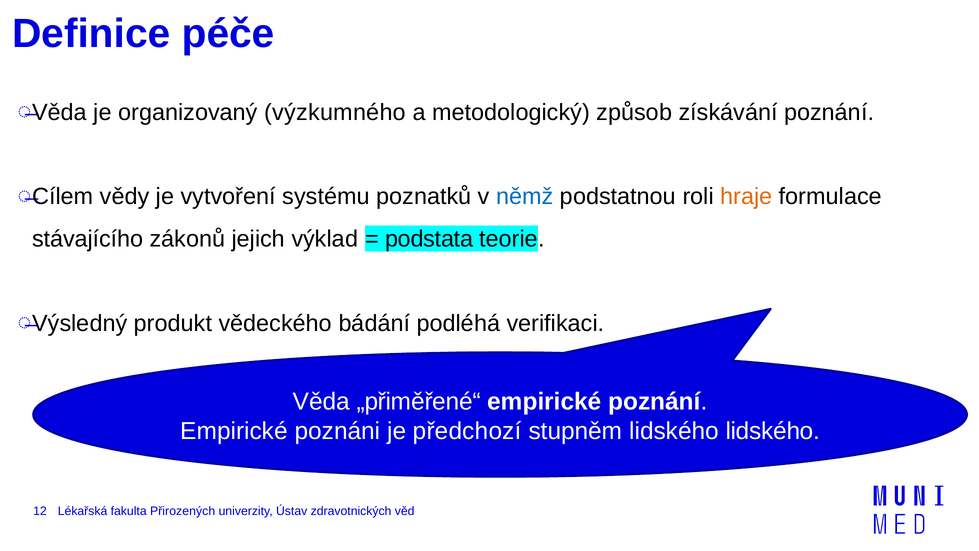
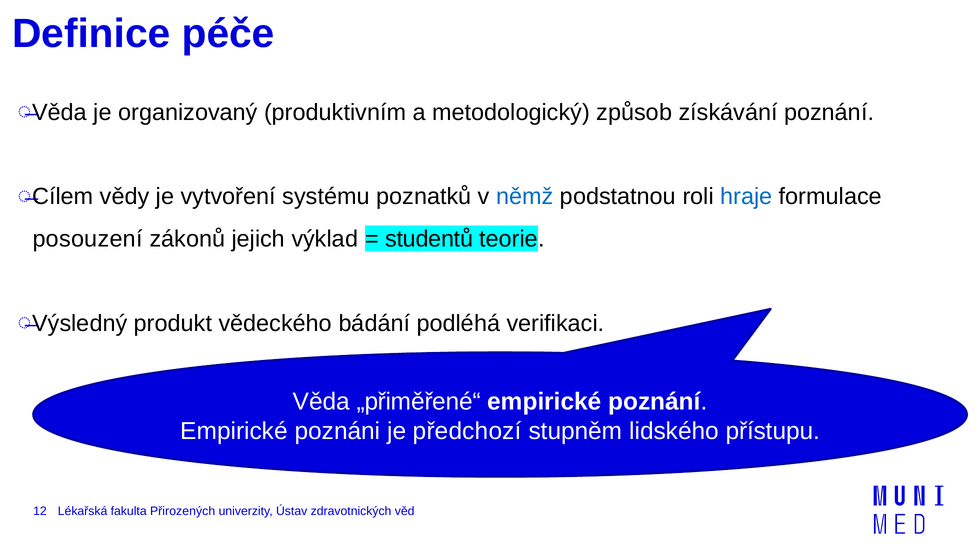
výzkumného: výzkumného -> produktivním (335, 112)
hraje colour: orange -> blue (746, 197)
stávajícího: stávajícího -> posouzení (88, 239)
podstata: podstata -> studentů (429, 239)
lidského lidského: lidského -> přístupu (773, 431)
